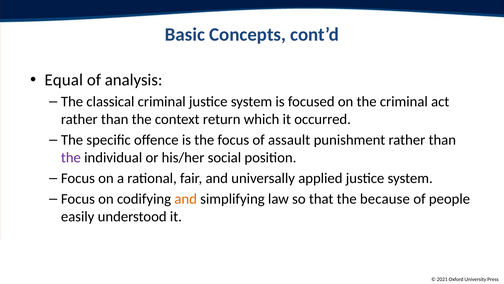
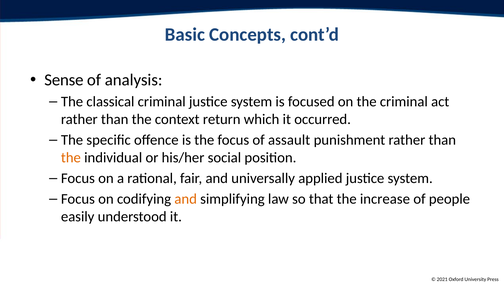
Equal: Equal -> Sense (64, 80)
the colour: purple -> orange (71, 157)
because: because -> increase (385, 199)
